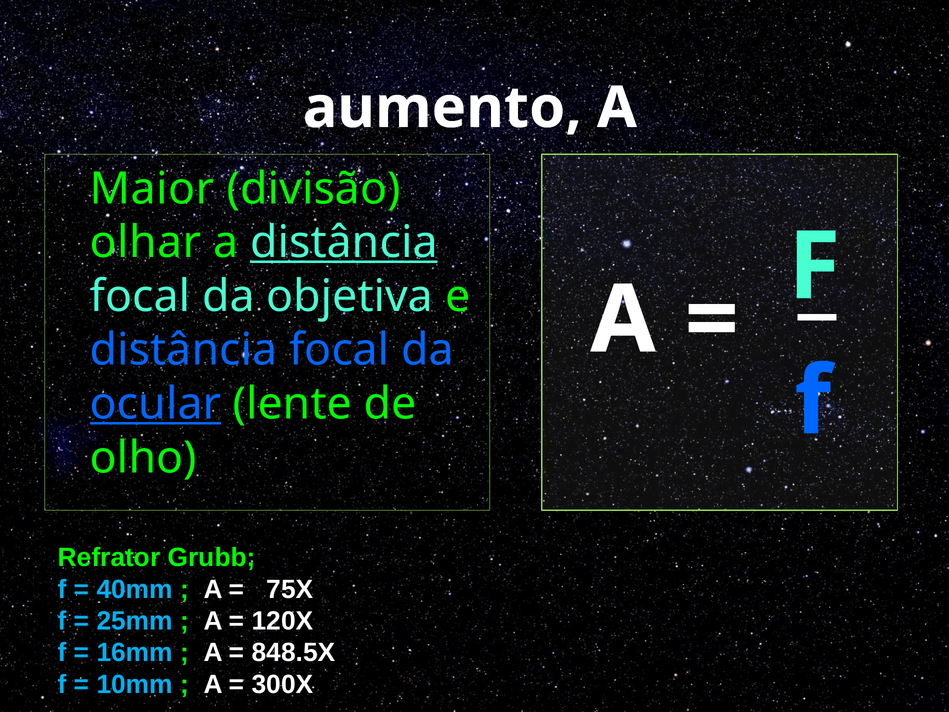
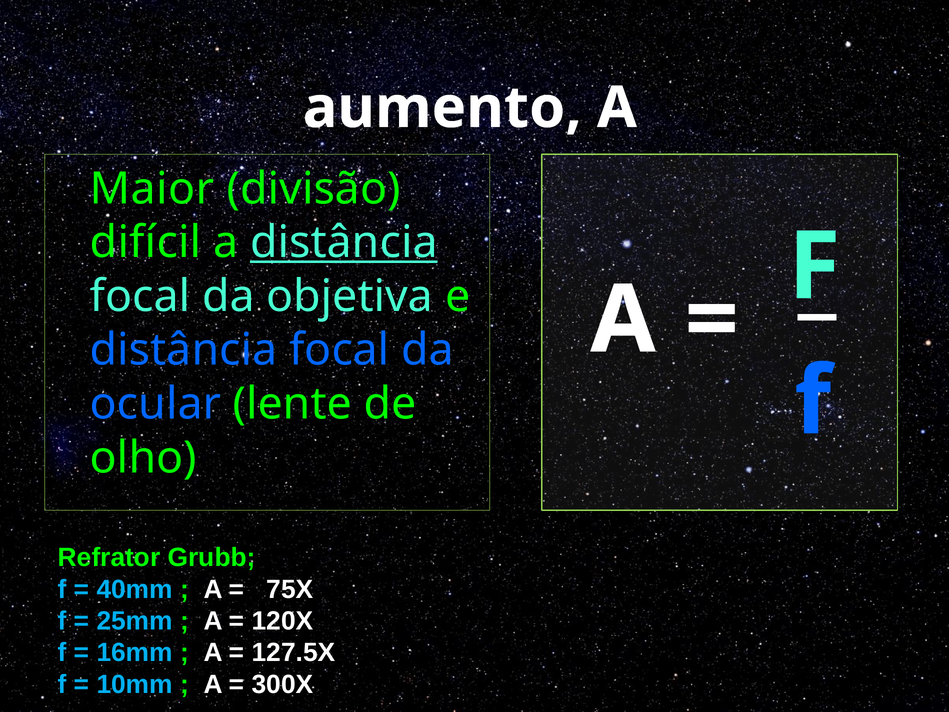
olhar: olhar -> difícil (146, 243)
ocular underline: present -> none (156, 404)
848.5X: 848.5X -> 127.5X (294, 652)
